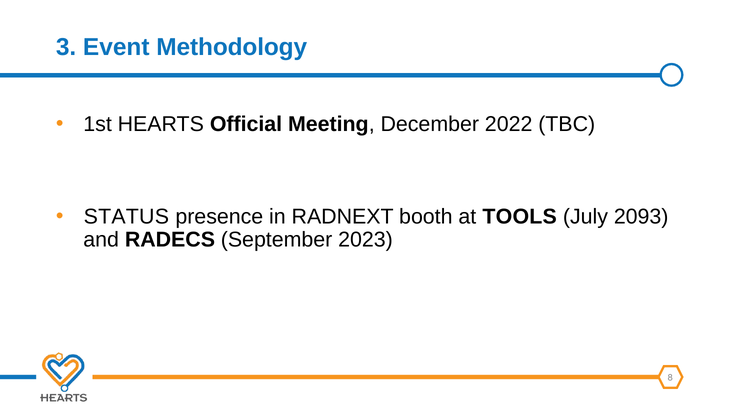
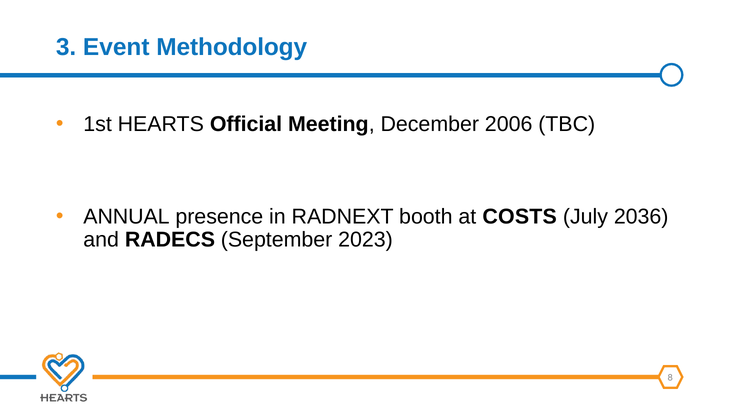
2022: 2022 -> 2006 (509, 124)
STATUS: STATUS -> ANNUAL (126, 216)
TOOLS: TOOLS -> COSTS (520, 216)
2093: 2093 -> 2036 (641, 216)
